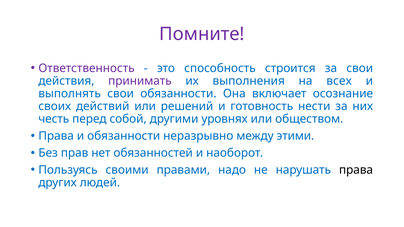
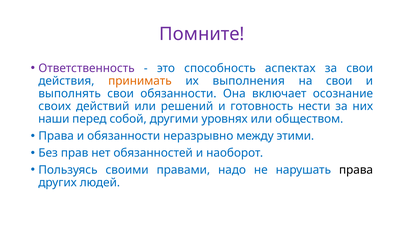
строится: строится -> аспектах (290, 68)
принимать colour: purple -> orange (140, 81)
на всех: всех -> свои (339, 81)
честь: честь -> наши (54, 119)
